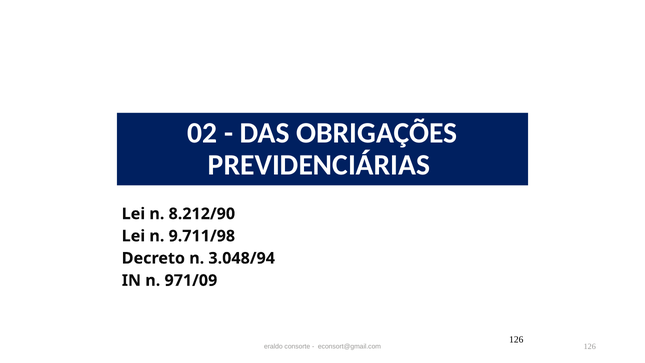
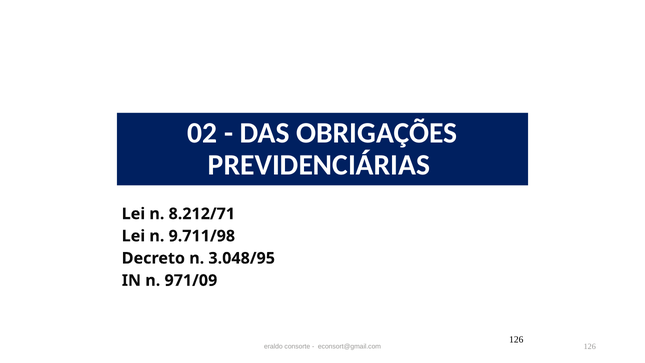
8.212/90: 8.212/90 -> 8.212/71 (202, 214)
3.048/94: 3.048/94 -> 3.048/95 (242, 258)
